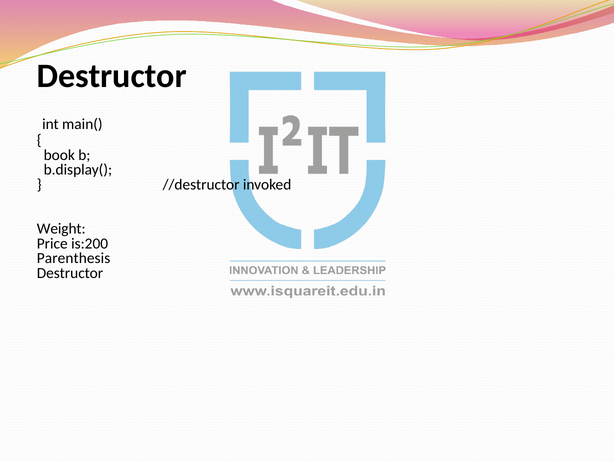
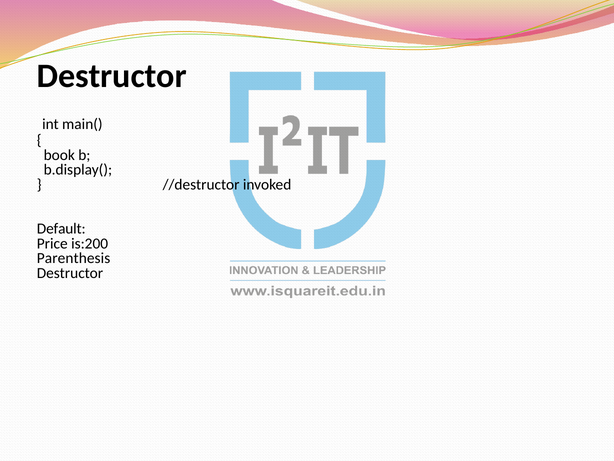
Weight: Weight -> Default (61, 229)
